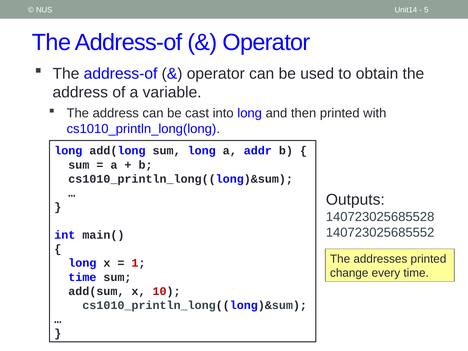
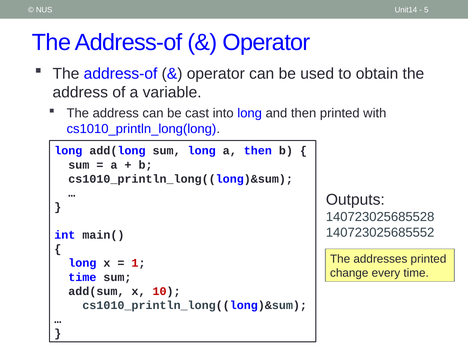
a addr: addr -> then (258, 151)
